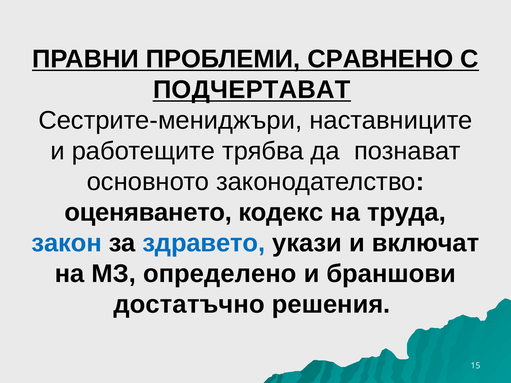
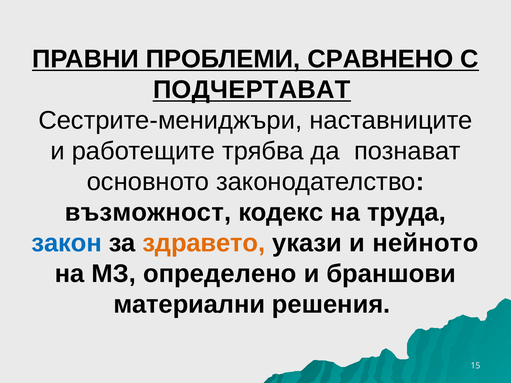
оценяването: оценяването -> възможност (148, 212)
здравето colour: blue -> orange (204, 243)
включат: включат -> нейното (425, 243)
достатъчно: достатъчно -> материални (189, 304)
